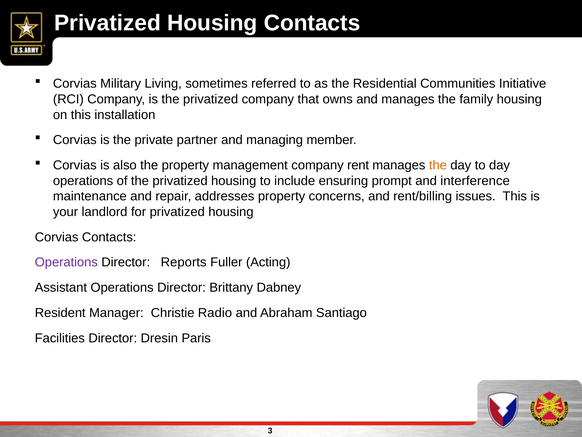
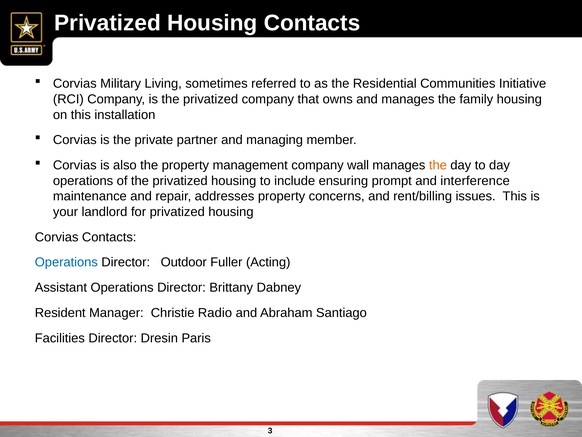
rent: rent -> wall (358, 165)
Operations colour: purple -> blue (66, 262)
Reports: Reports -> Outdoor (184, 262)
